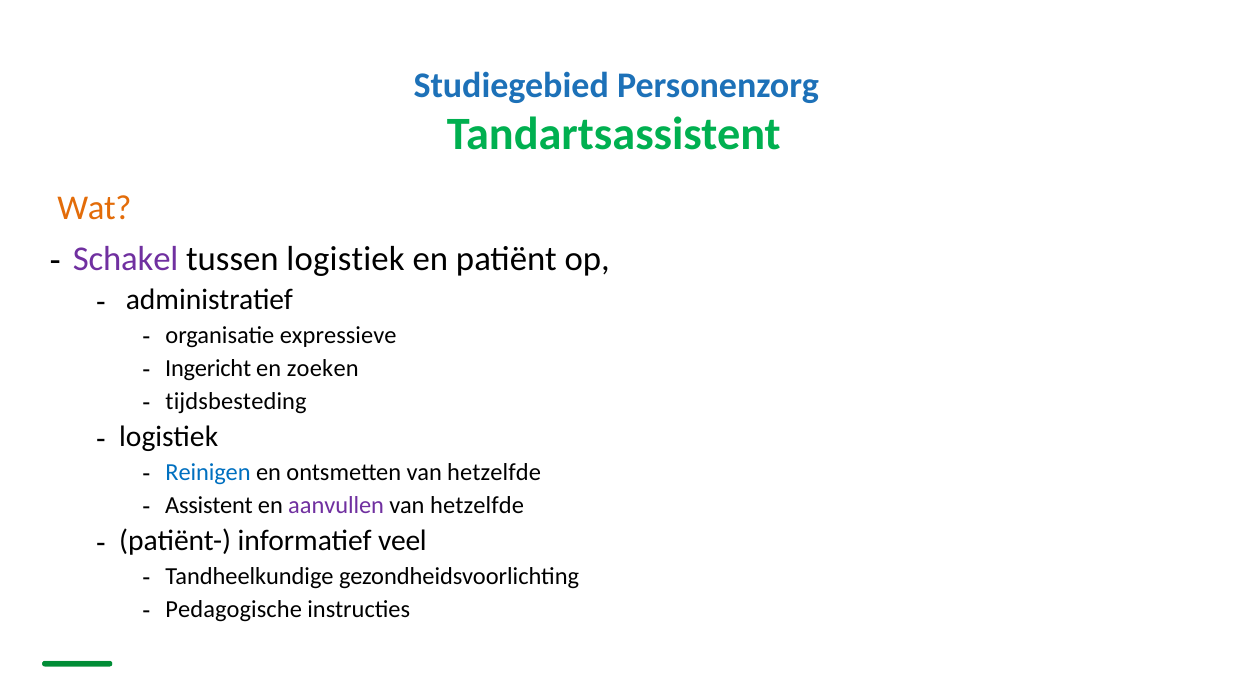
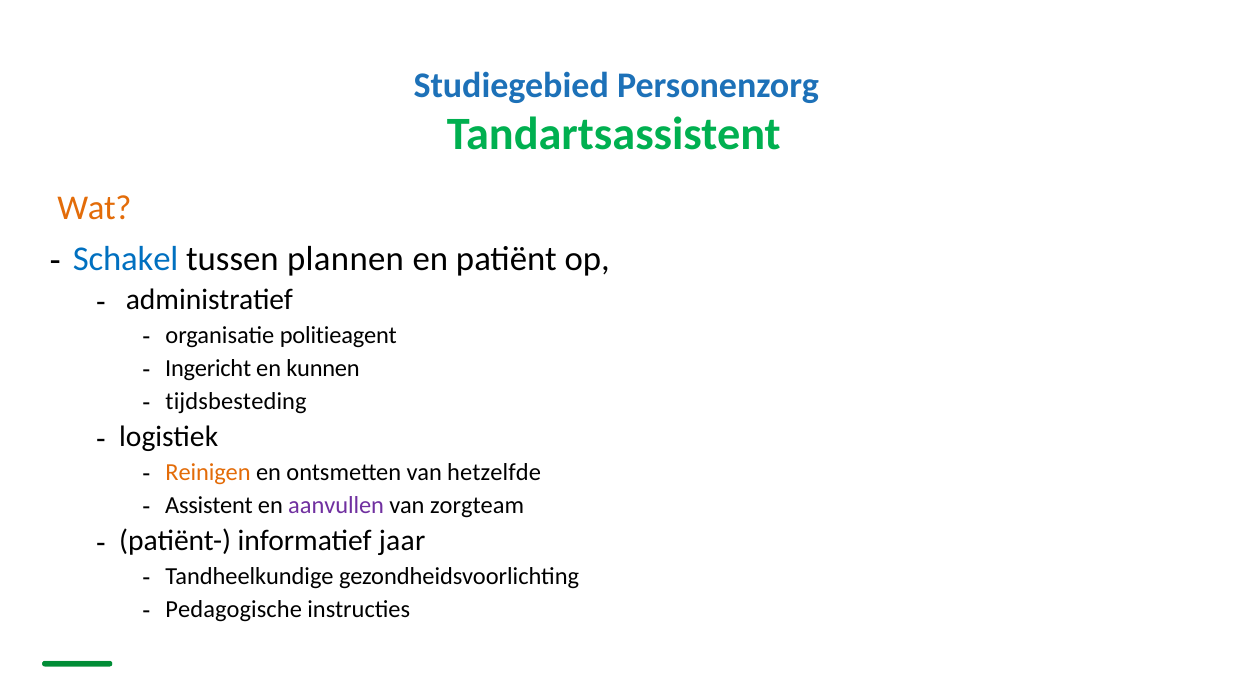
Schakel colour: purple -> blue (126, 259)
tussen logistiek: logistiek -> plannen (345, 259)
expressieve: expressieve -> politieagent (338, 335)
zoeken: zoeken -> kunnen (323, 368)
Reinigen colour: blue -> orange (208, 472)
hetzelfde: hetzelfde -> zorgteam (477, 505)
veel: veel -> jaar (402, 541)
